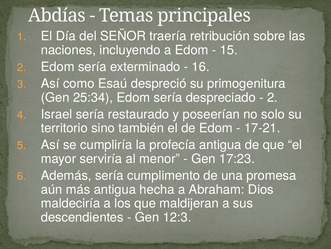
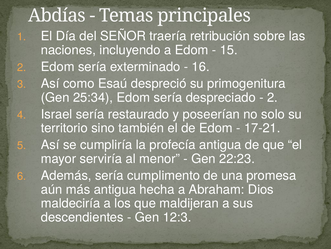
17:23: 17:23 -> 22:23 (237, 158)
